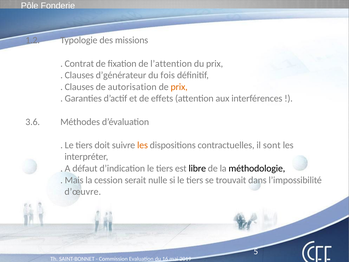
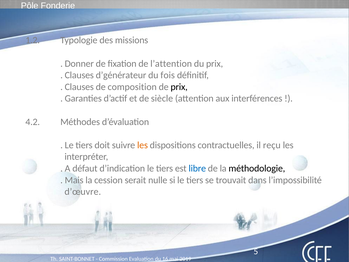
Contrat: Contrat -> Donner (79, 64)
autorisation: autorisation -> composition (132, 87)
prix colour: orange -> black (179, 87)
effets: effets -> siècle (162, 98)
3.6: 3.6 -> 4.2 (33, 122)
sont: sont -> reçu (272, 145)
libre colour: black -> blue (197, 168)
